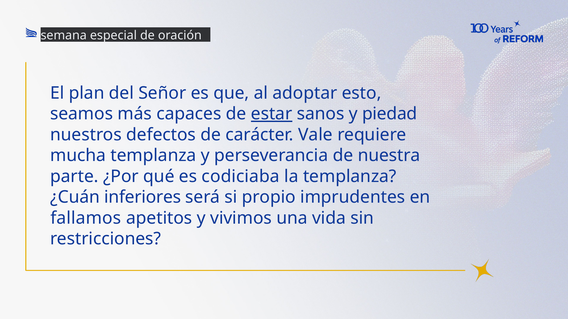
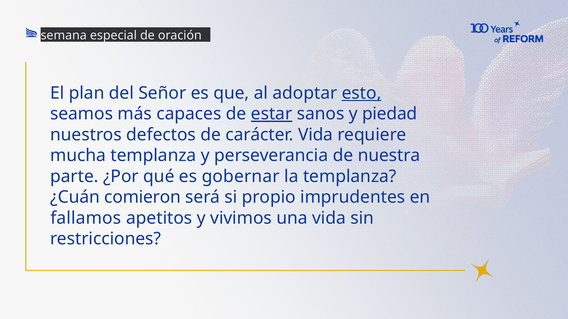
esto underline: none -> present (362, 93)
carácter Vale: Vale -> Vida (316, 135)
codiciaba: codiciaba -> gobernar (241, 177)
inferiores: inferiores -> comieron (143, 197)
